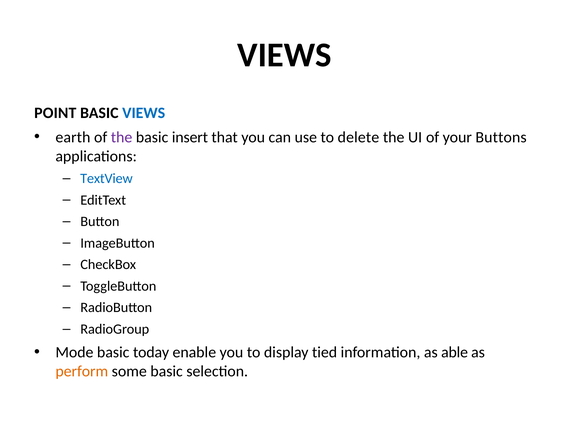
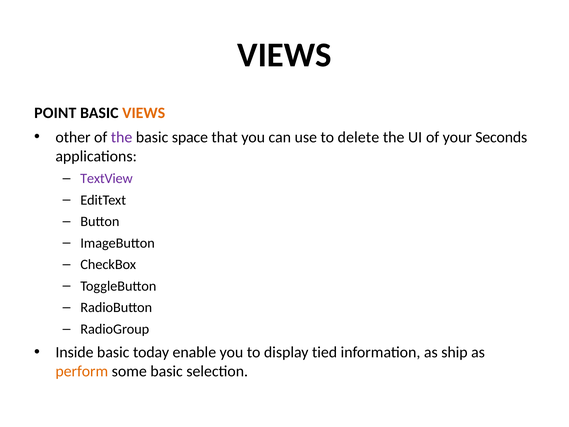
VIEWS colour: blue -> orange (144, 113)
earth: earth -> other (73, 137)
insert: insert -> space (190, 137)
Buttons: Buttons -> Seconds (501, 137)
TextView colour: blue -> purple (106, 178)
Mode: Mode -> Inside (74, 352)
able: able -> ship (454, 352)
